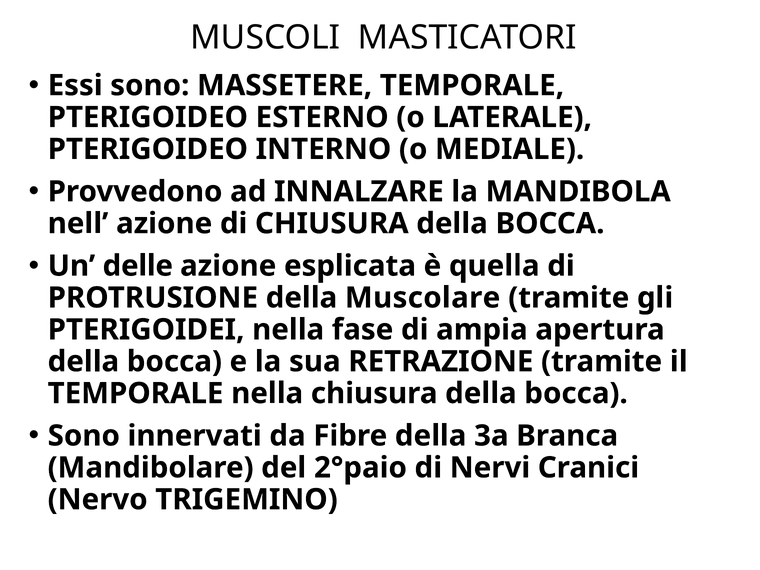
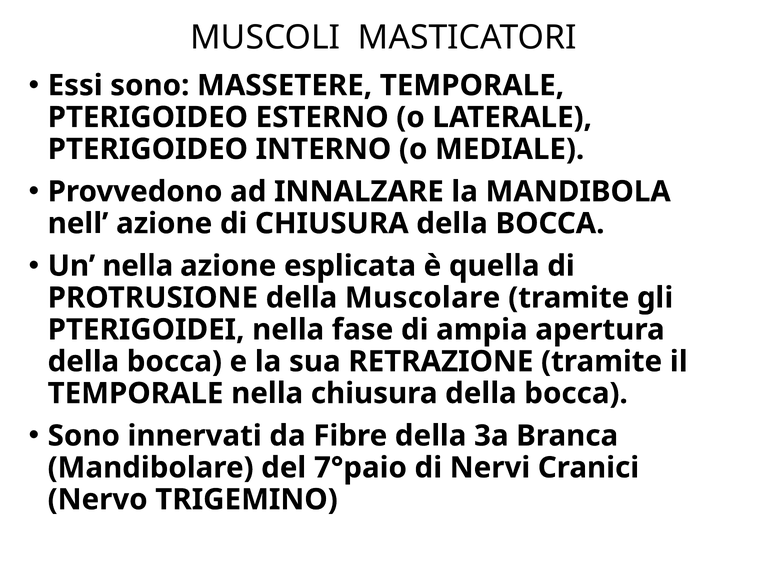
Un delle: delle -> nella (138, 266)
2°paio: 2°paio -> 7°paio (360, 468)
